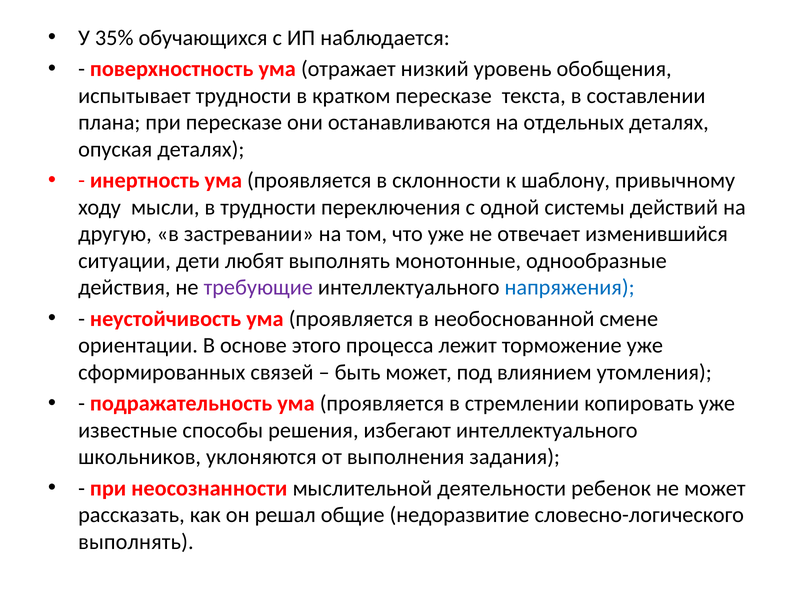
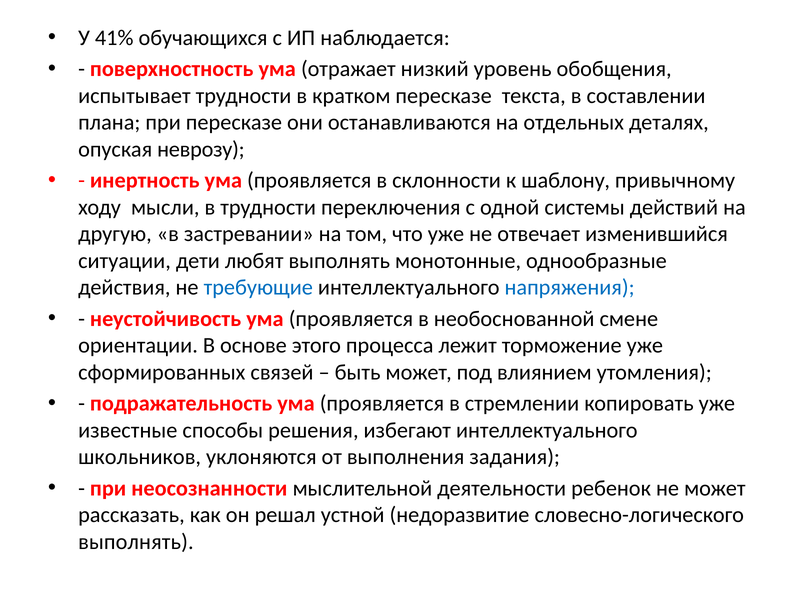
35%: 35% -> 41% (114, 38)
опуская деталях: деталях -> неврозу (201, 149)
требующие colour: purple -> blue (258, 287)
общие: общие -> устной (353, 515)
